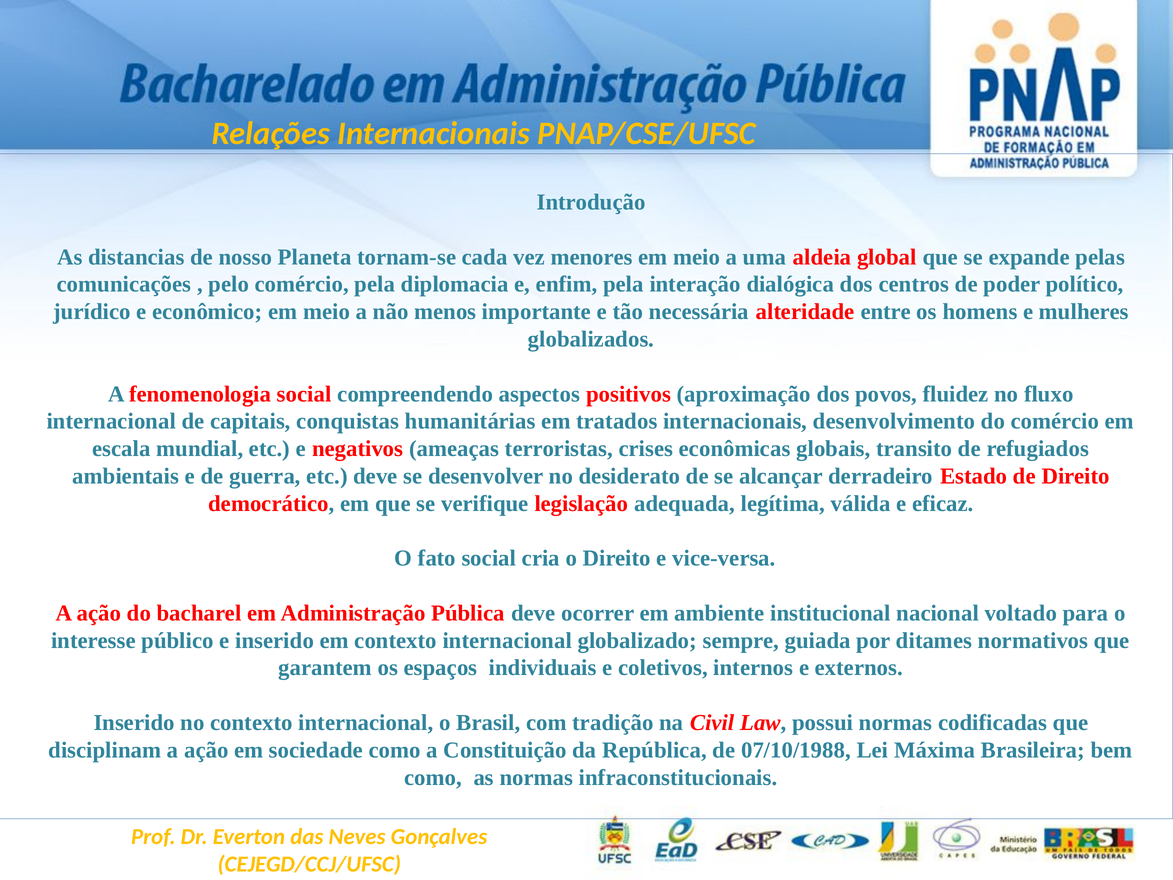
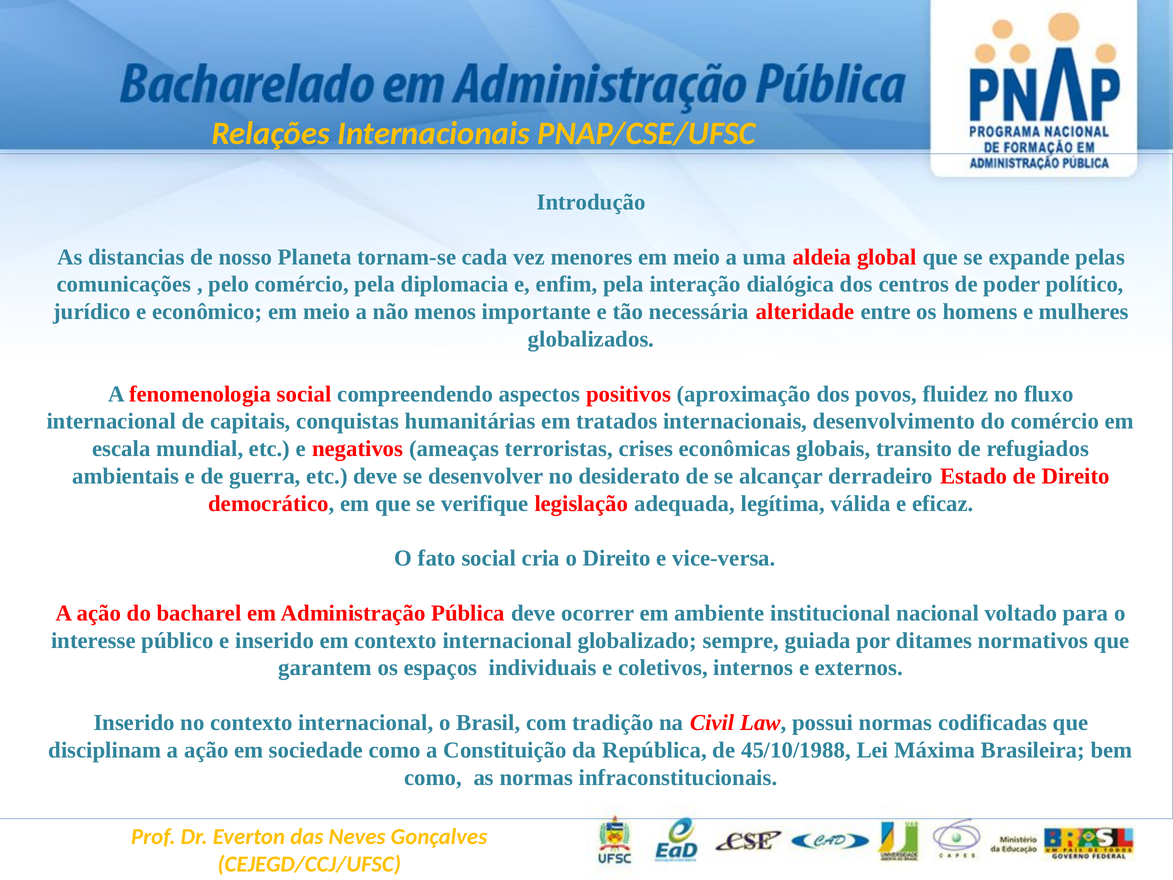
07/10/1988: 07/10/1988 -> 45/10/1988 (796, 750)
